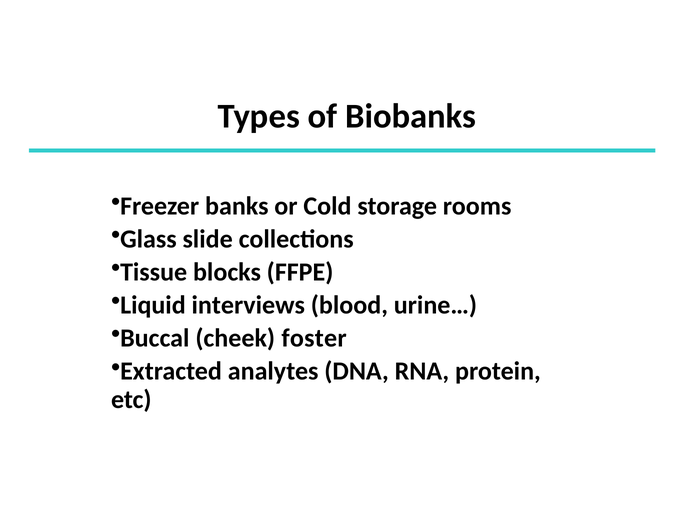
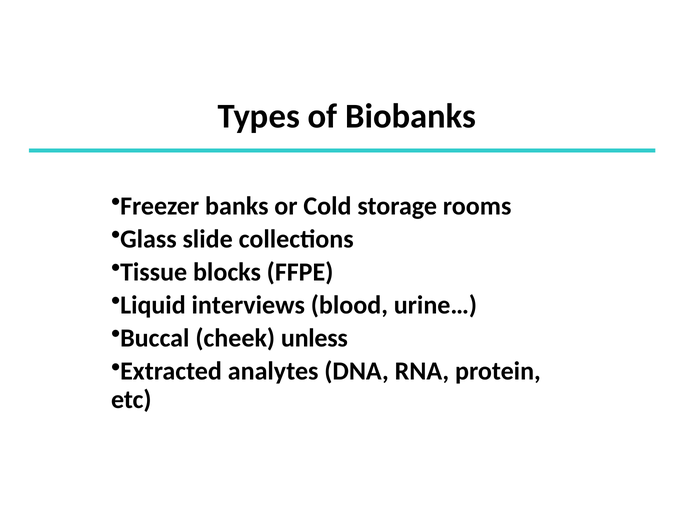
foster: foster -> unless (314, 338)
